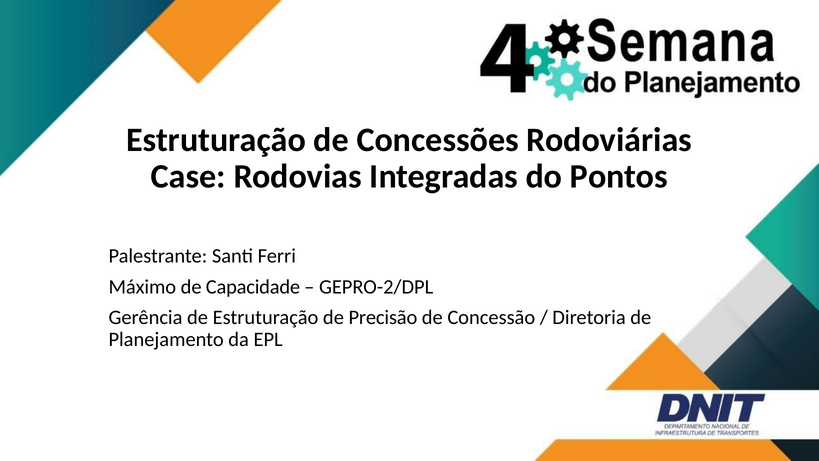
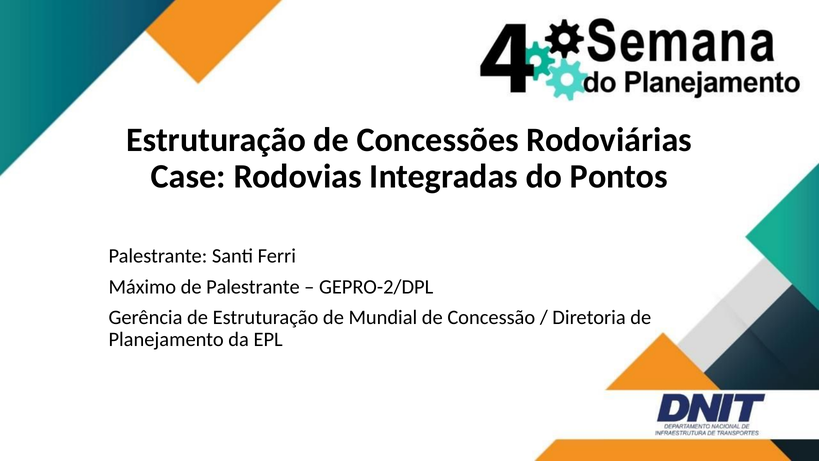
de Capacidade: Capacidade -> Palestrante (253, 287)
Precisão: Precisão -> Mundial (383, 317)
